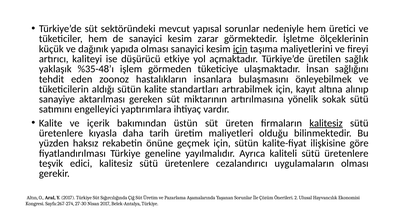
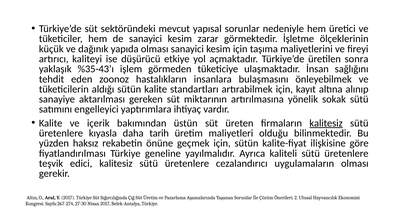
için underline: present -> none (240, 49)
sağlık: sağlık -> sonra (357, 59)
%35-48’ı: %35-48’ı -> %35-43’ı (96, 69)
